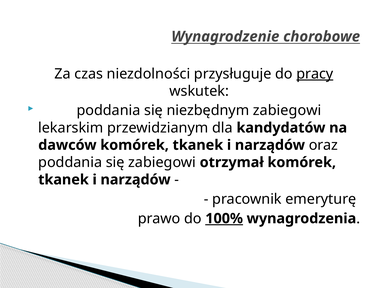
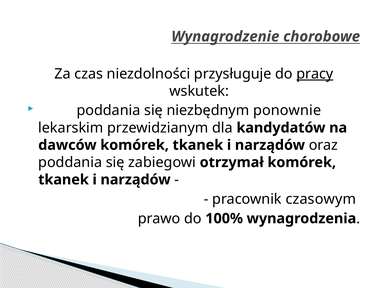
niezbędnym zabiegowi: zabiegowi -> ponownie (287, 110)
emeryturę: emeryturę -> czasowym (321, 199)
100% underline: present -> none (224, 218)
